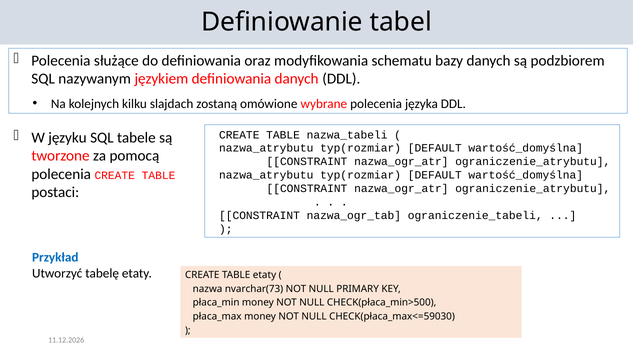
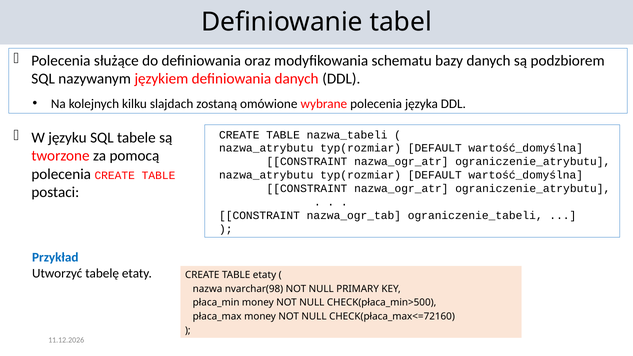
nvarchar(73: nvarchar(73 -> nvarchar(98 (254, 289)
CHECK(płaca_max<=59030: CHECK(płaca_max<=59030 -> CHECK(płaca_max<=72160 (392, 316)
